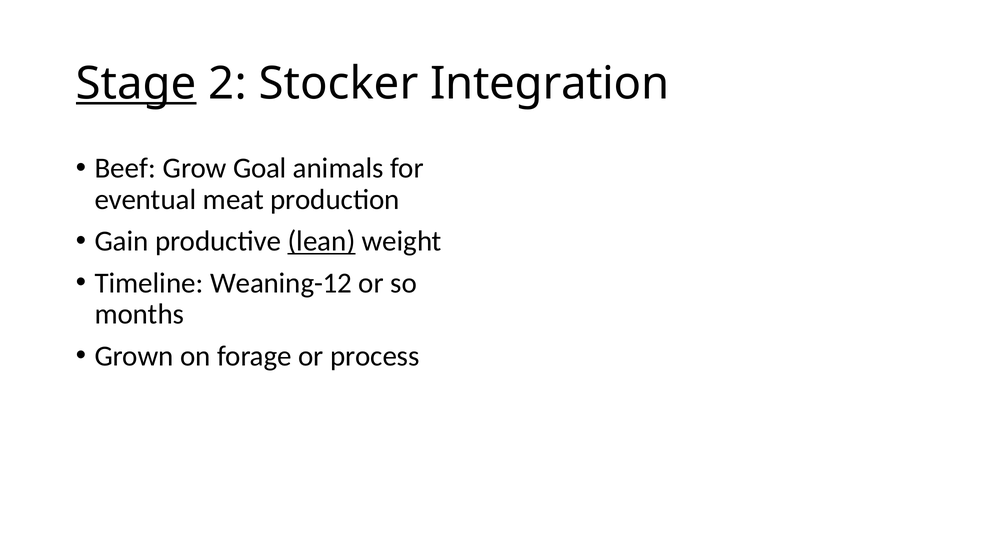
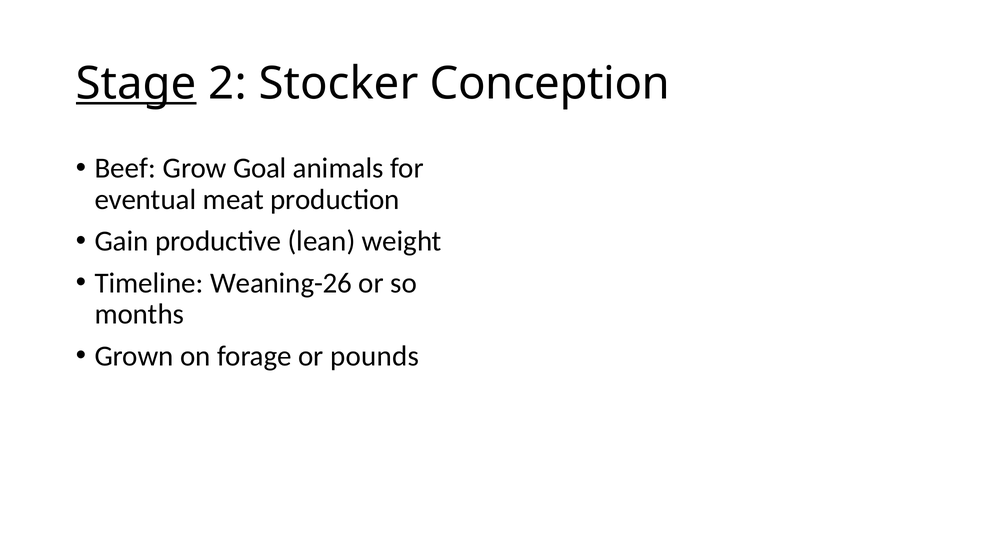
Integration: Integration -> Conception (550, 84)
lean underline: present -> none (321, 241)
Weaning-12: Weaning-12 -> Weaning-26 (281, 283)
process: process -> pounds (375, 356)
